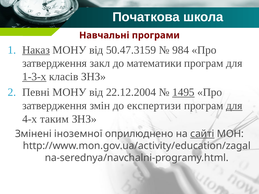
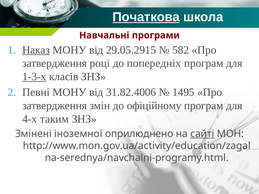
Початкова underline: none -> present (146, 17)
50.47.3159: 50.47.3159 -> 29.05.2915 (131, 50)
984: 984 -> 582 (181, 50)
закл: закл -> році (100, 63)
математики: математики -> попередніх (154, 63)
22.12.2004: 22.12.2004 -> 31.82.4006 (131, 92)
1495 underline: present -> none (183, 92)
експертизи: експертизи -> офіційному (154, 106)
для underline: present -> none (234, 106)
